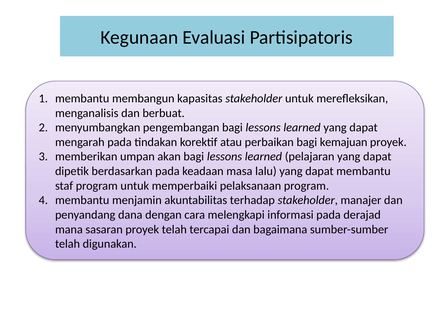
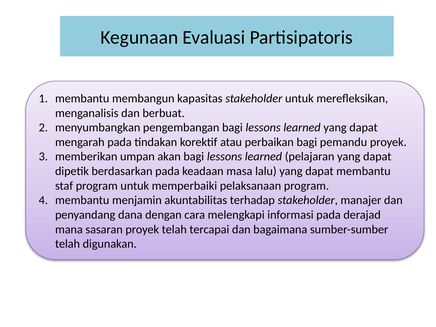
kemajuan: kemajuan -> pemandu (344, 142)
